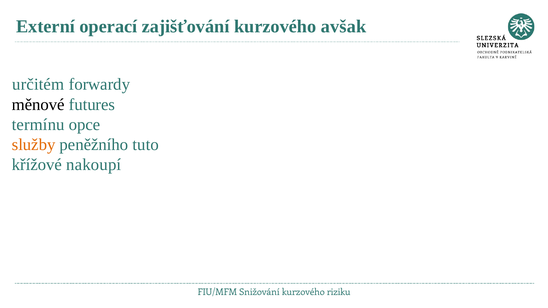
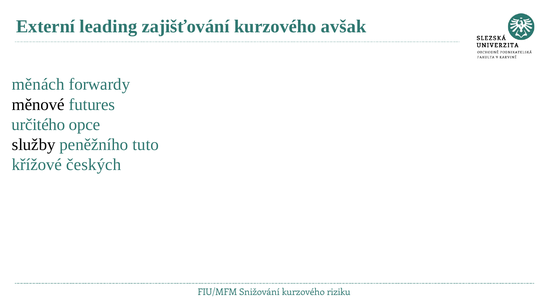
operací: operací -> leading (108, 27)
určitém: určitém -> měnách (38, 85)
termínu: termínu -> určitého (38, 125)
služby colour: orange -> black (34, 145)
nakoupí: nakoupí -> českých (94, 165)
